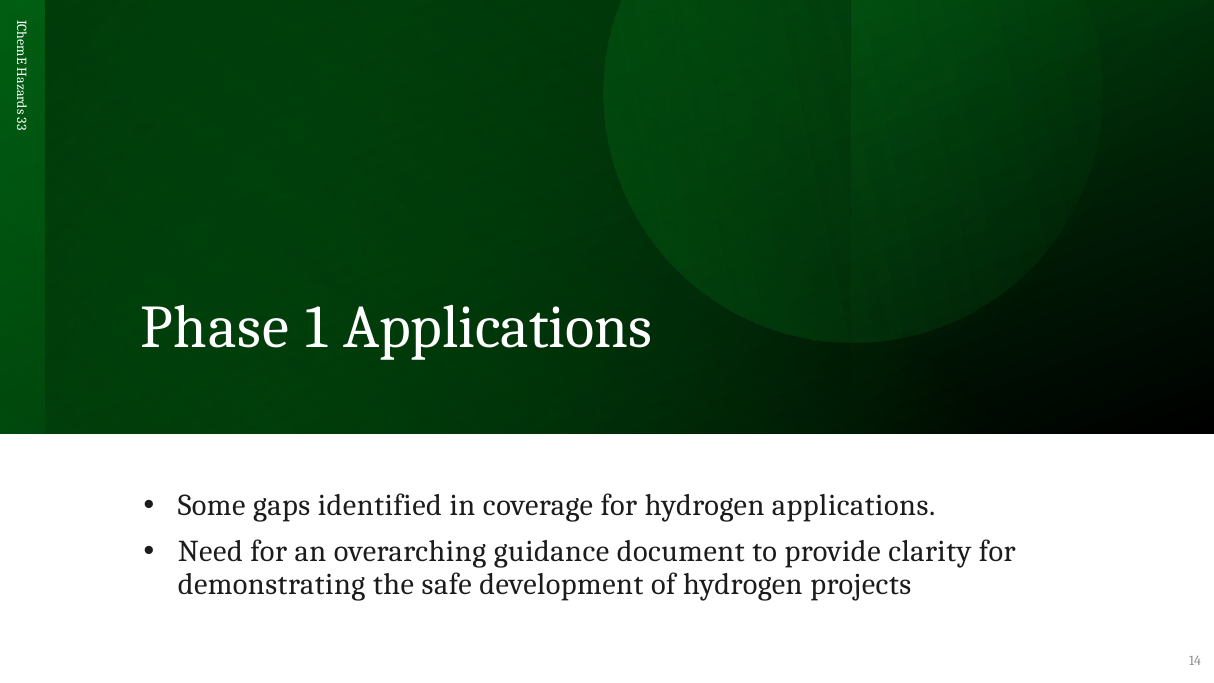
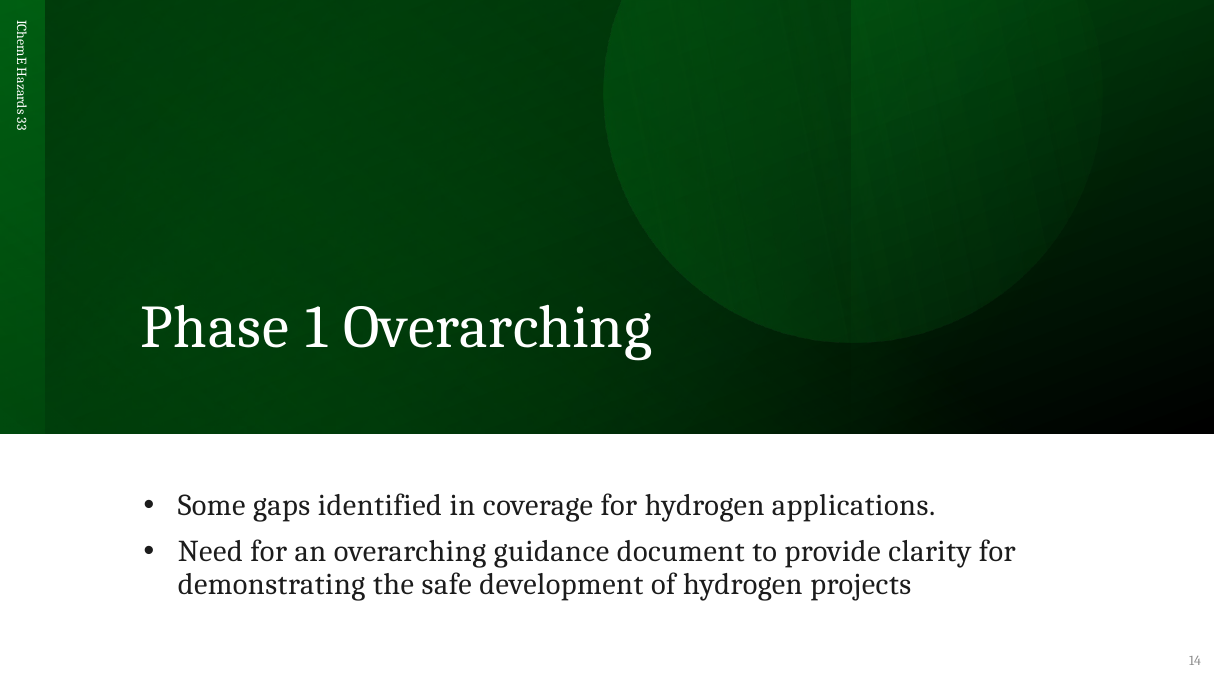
1 Applications: Applications -> Overarching (498, 327)
